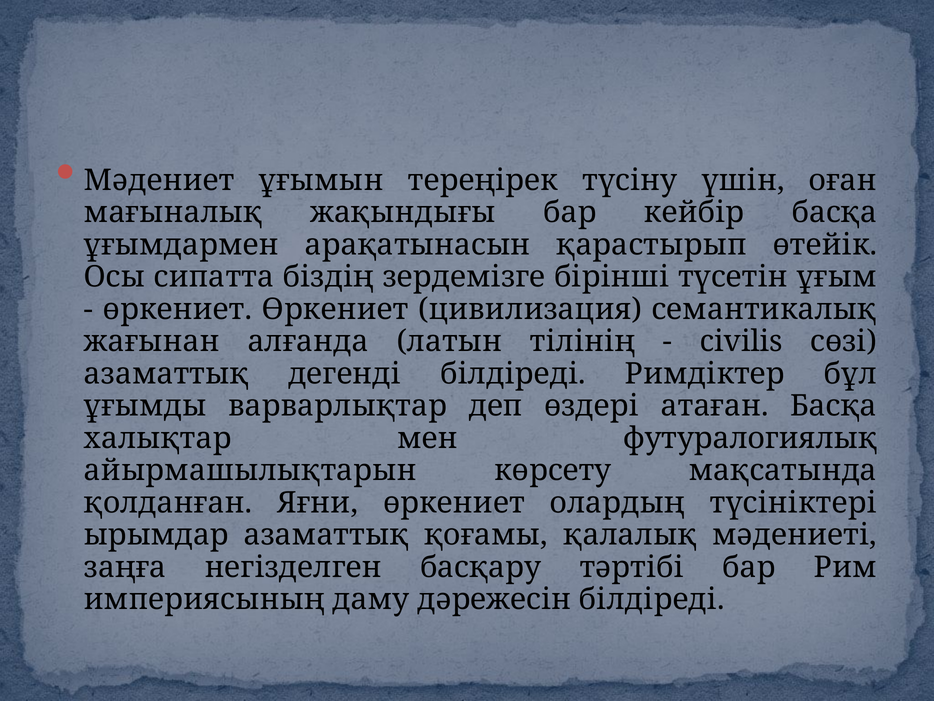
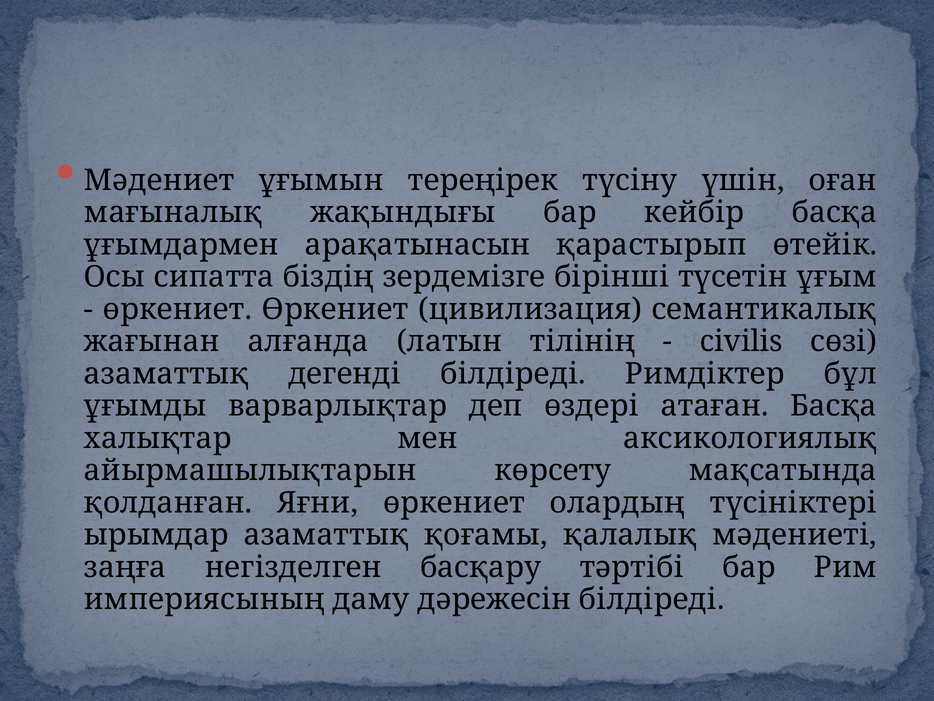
футуралогиялық: футуралогиялық -> аксикологиялық (750, 438)
